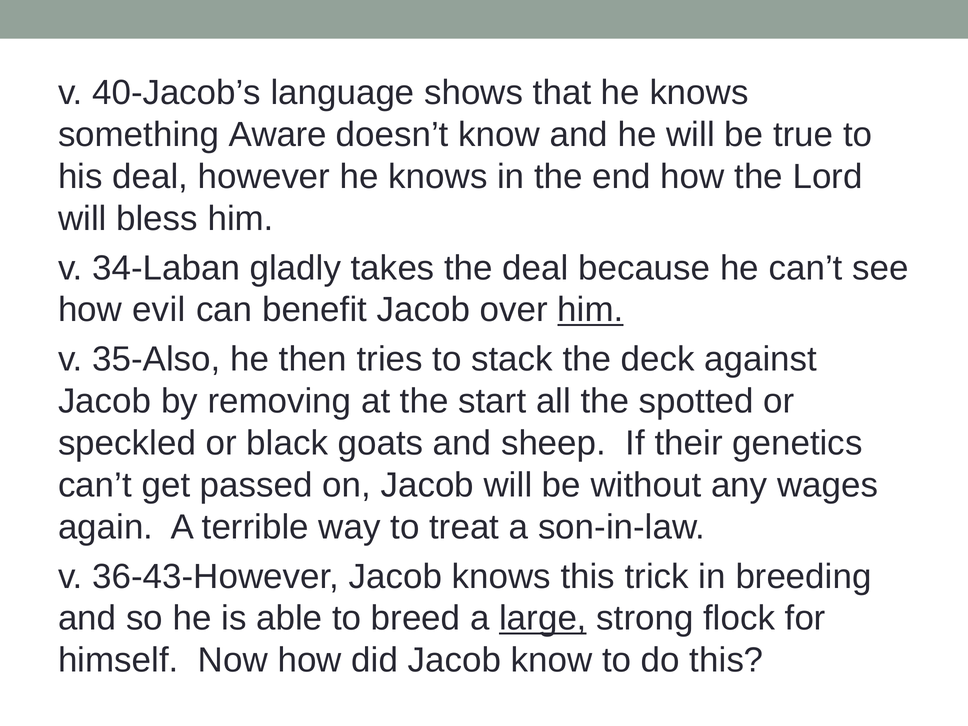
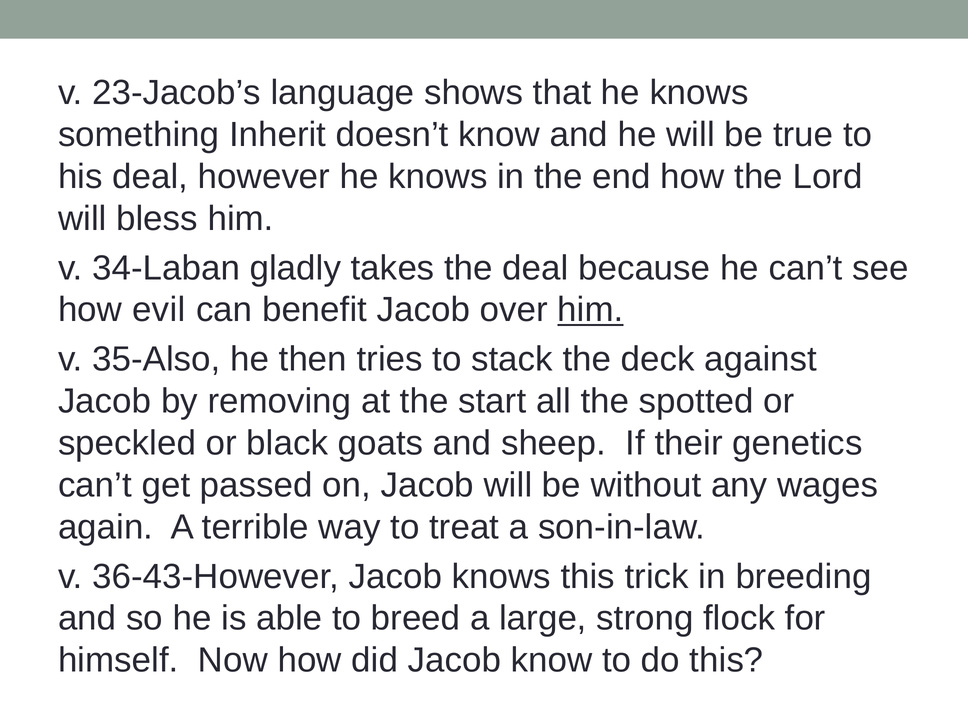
40-Jacob’s: 40-Jacob’s -> 23-Jacob’s (177, 93)
Aware: Aware -> Inherit (278, 135)
large underline: present -> none (543, 618)
